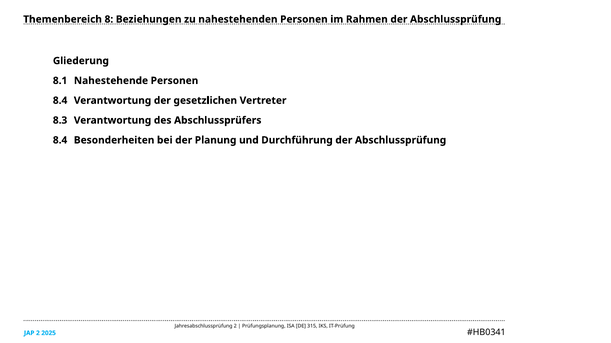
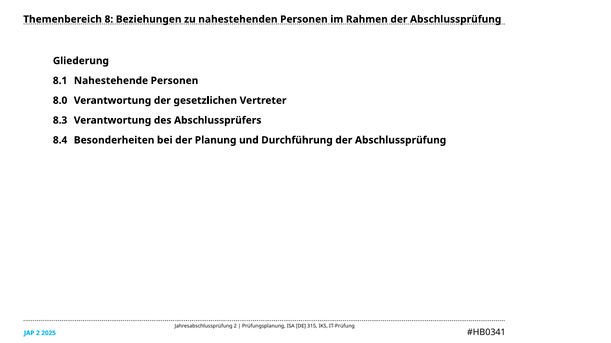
8.4: 8.4 -> 8.0 (60, 101)
